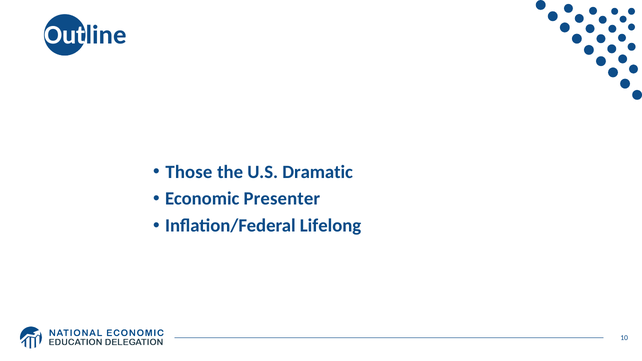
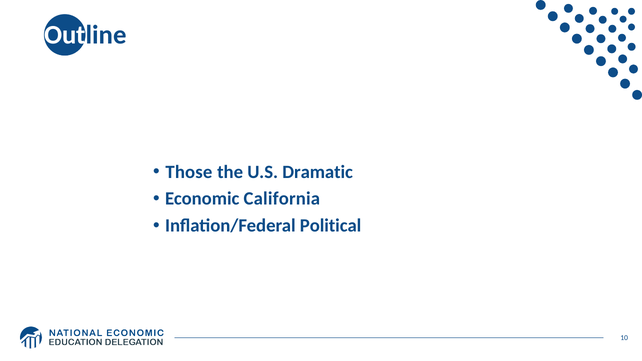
Presenter: Presenter -> California (282, 199)
Lifelong: Lifelong -> Political (331, 226)
